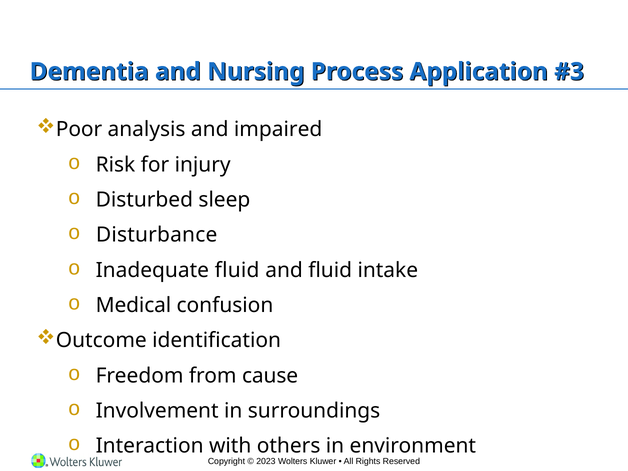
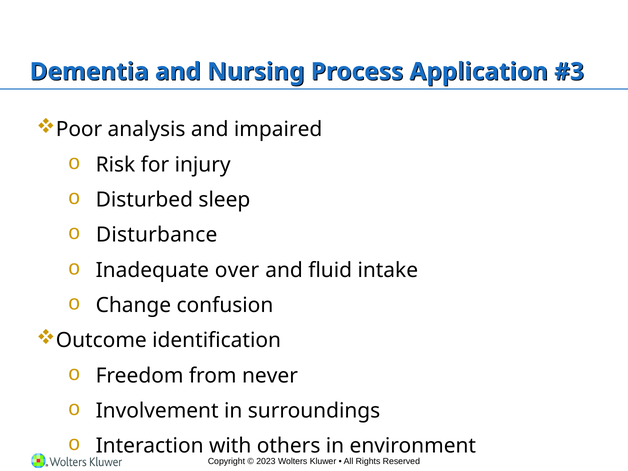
Inadequate fluid: fluid -> over (237, 270)
Medical: Medical -> Change (133, 305)
cause: cause -> never (270, 376)
